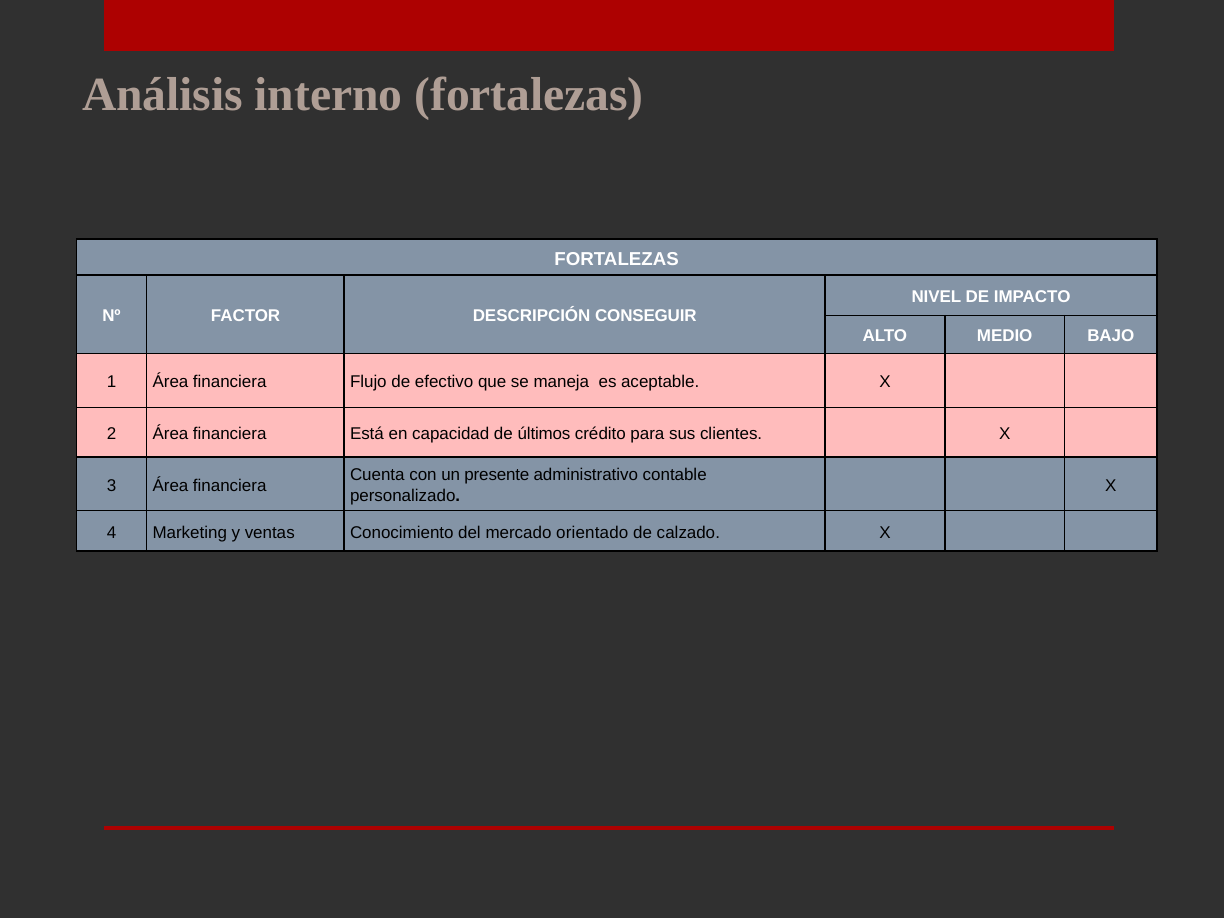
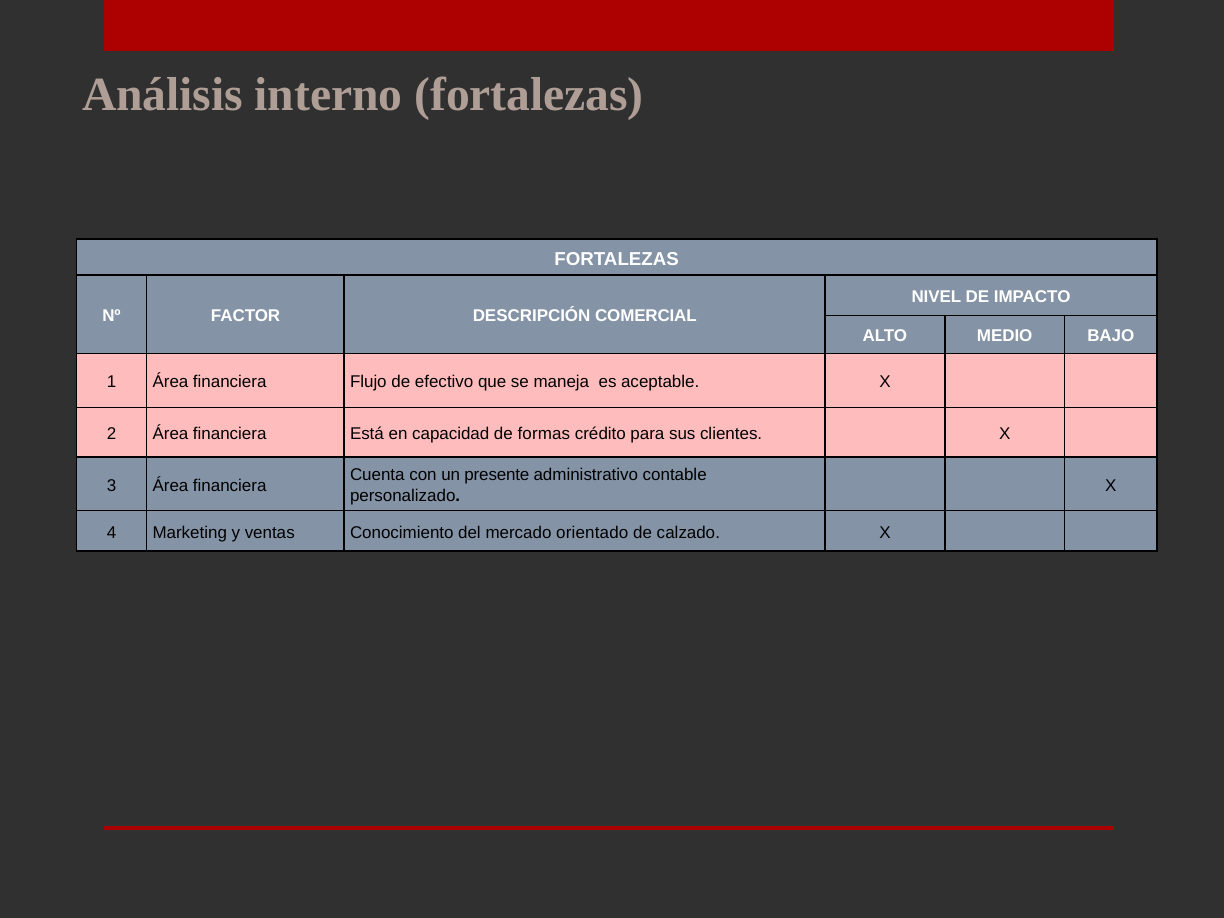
CONSEGUIR: CONSEGUIR -> COMERCIAL (646, 316)
últimos: últimos -> formas (544, 434)
